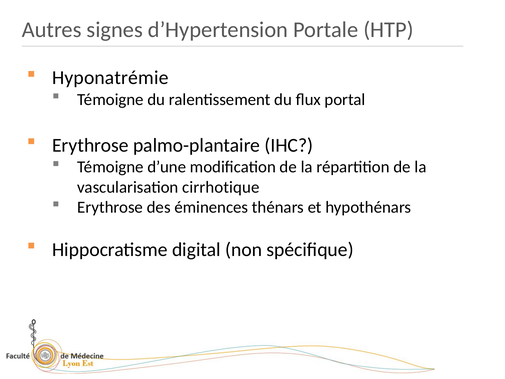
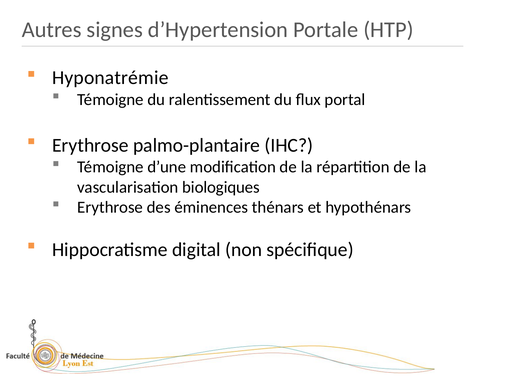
cirrhotique: cirrhotique -> biologiques (221, 187)
